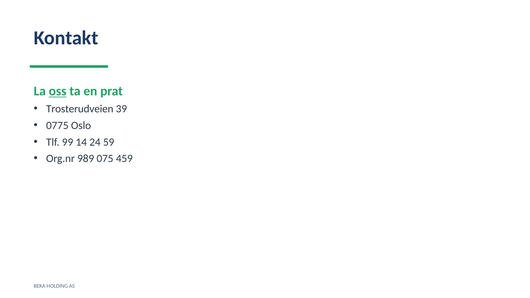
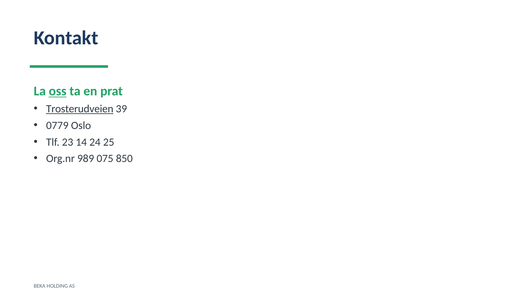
Trosterudveien underline: none -> present (80, 109)
0775: 0775 -> 0779 (57, 126)
99: 99 -> 23 (68, 142)
59: 59 -> 25 (109, 142)
459: 459 -> 850 (124, 159)
